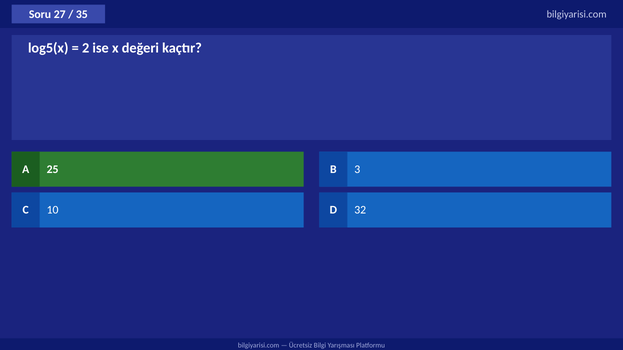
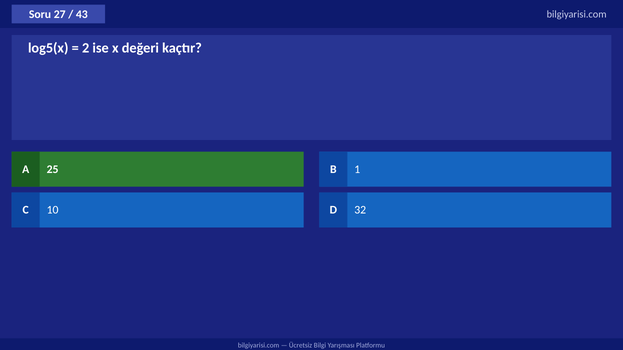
35: 35 -> 43 (82, 14)
3: 3 -> 1 (357, 170)
